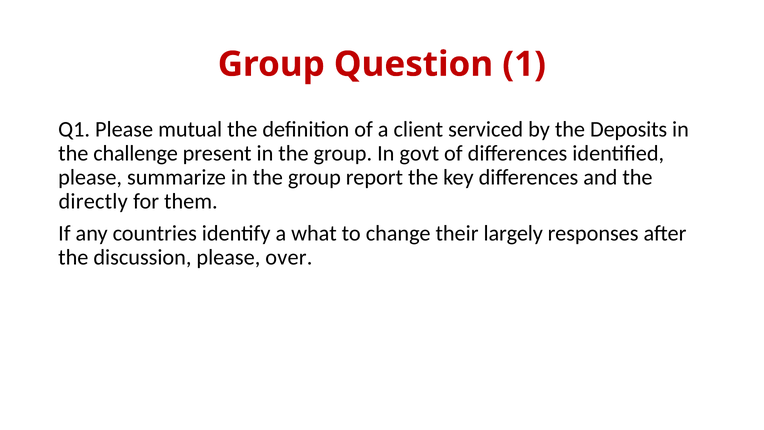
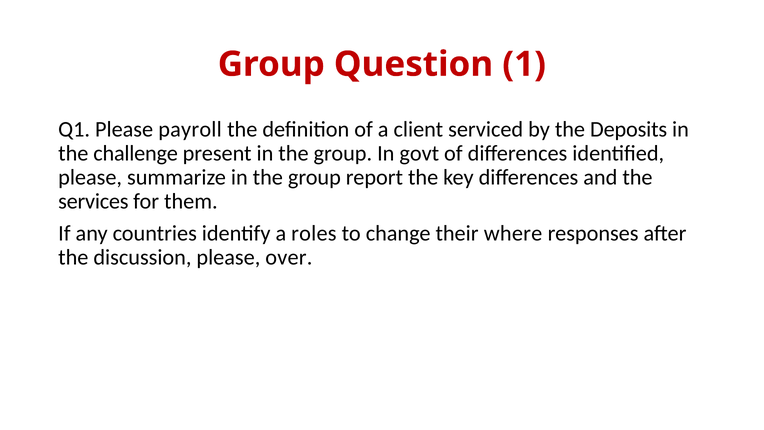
mutual: mutual -> payroll (190, 129)
directly: directly -> services (93, 201)
what: what -> roles (314, 233)
largely: largely -> where (513, 233)
